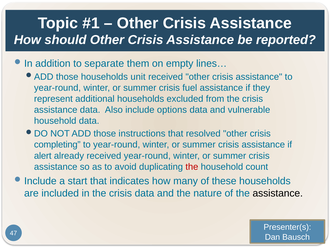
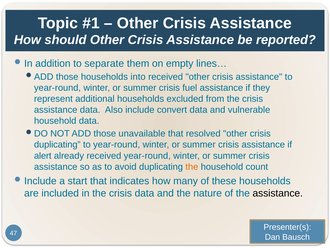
unit: unit -> into (138, 77)
options: options -> convert (172, 110)
instructions: instructions -> unavailable (142, 133)
completing: completing -> duplicating (57, 144)
the colour: red -> orange (192, 166)
